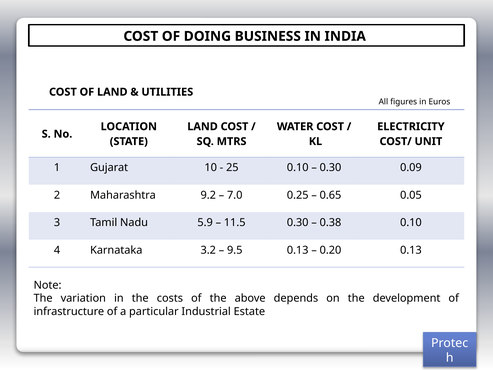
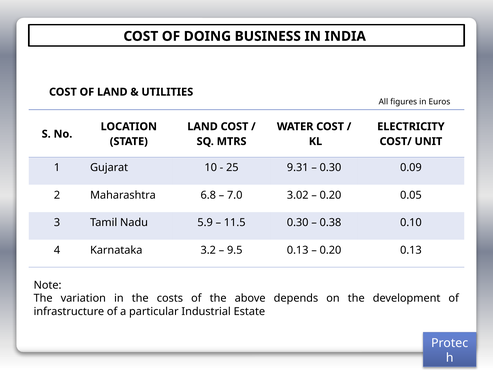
25 0.10: 0.10 -> 9.31 (298, 168)
9.2: 9.2 -> 6.8 (208, 195)
0.25: 0.25 -> 3.02 (298, 195)
0.65: 0.65 -> 0.20 (330, 195)
